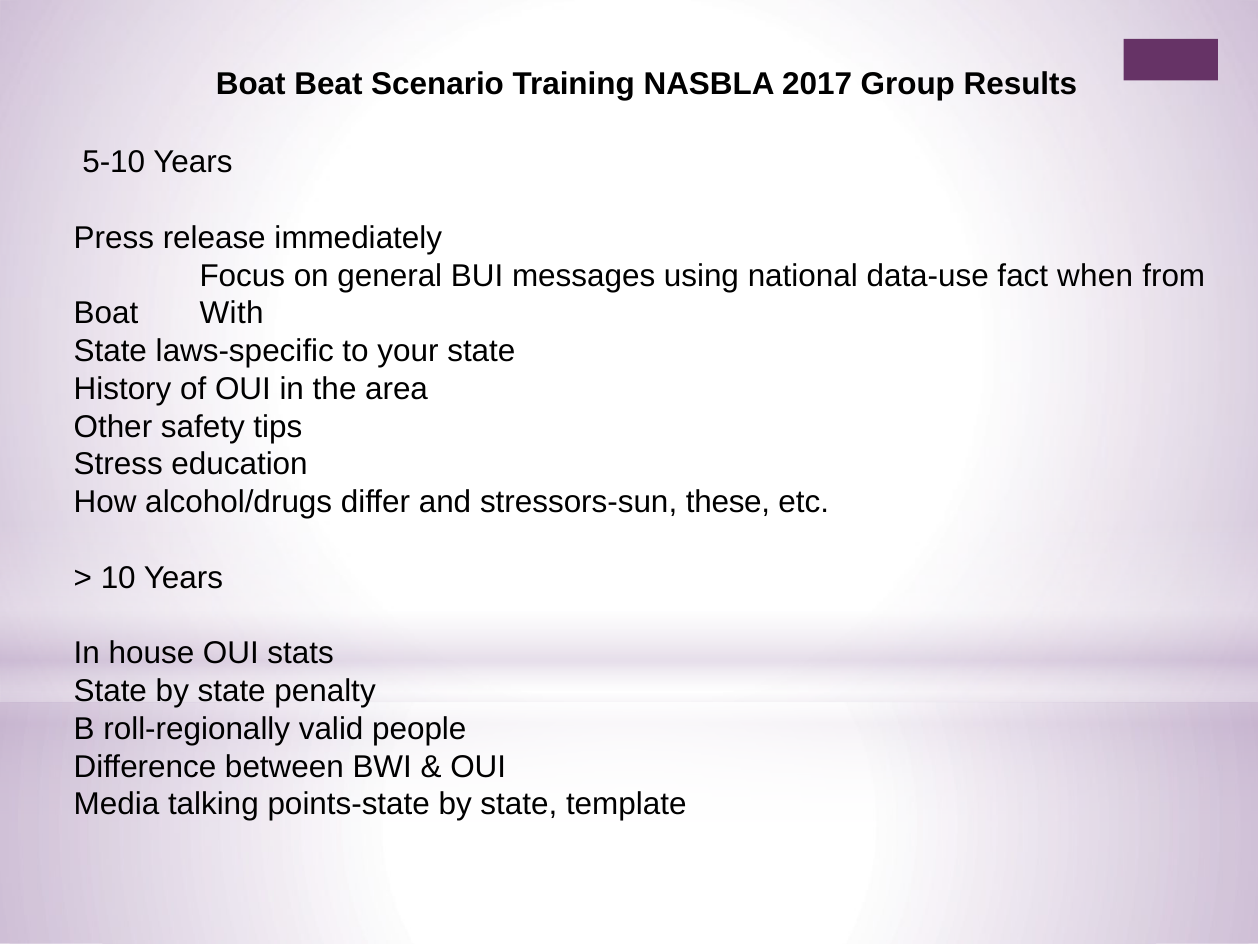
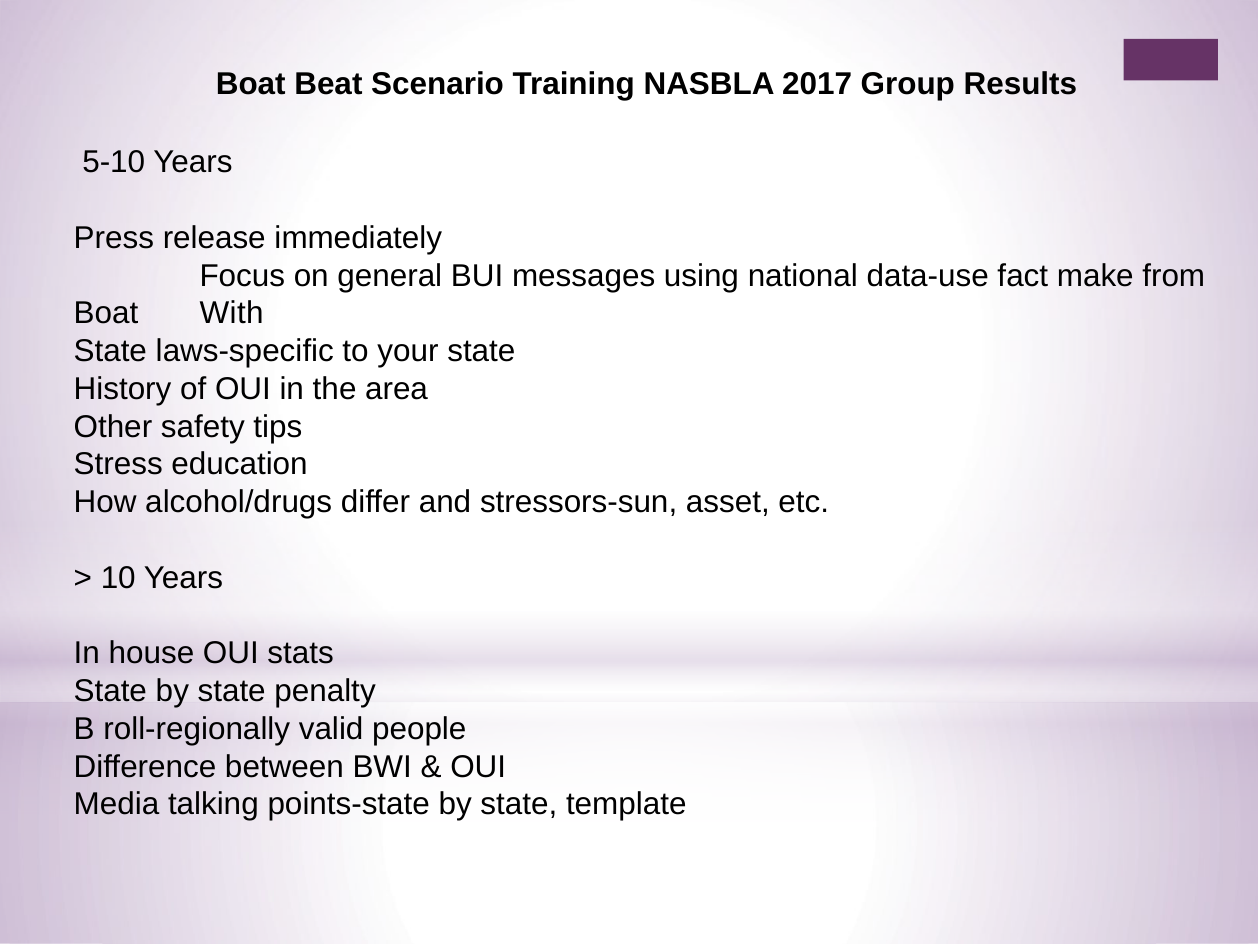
when: when -> make (1095, 276)
these: these -> asset (728, 502)
